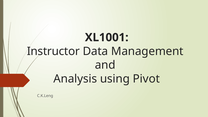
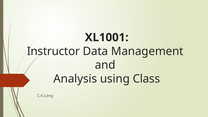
Pivot: Pivot -> Class (146, 79)
